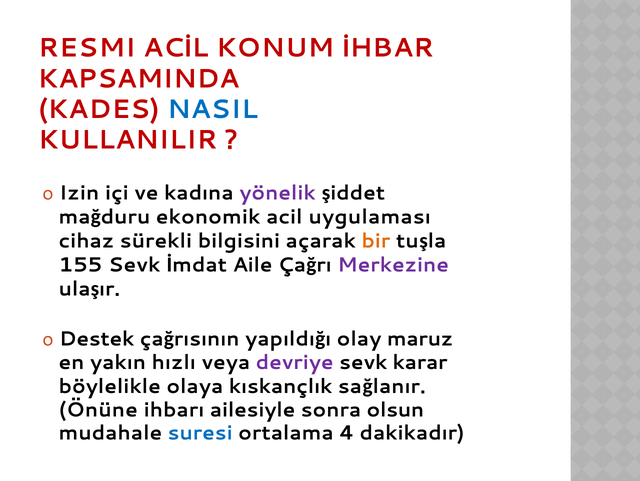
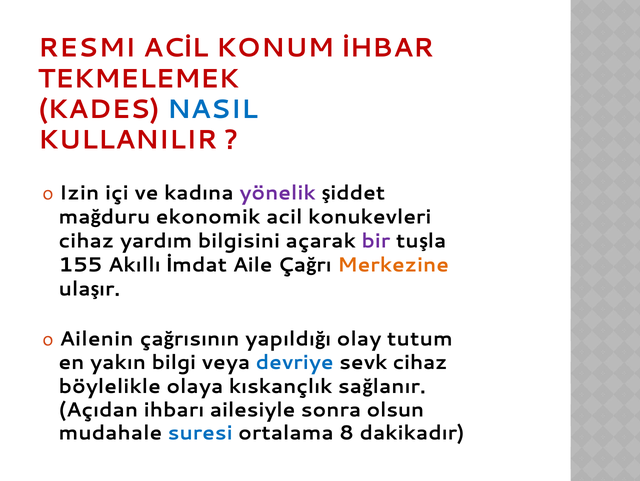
KAPSAMINDA: KAPSAMINDA -> TEKMELEMEK (139, 79)
uygulaması: uygulaması -> konukevleri (370, 217)
sürekli: sürekli -> yardım (156, 241)
bir colour: orange -> purple (376, 241)
155 Sevk: Sevk -> Akıllı (134, 265)
Merkezine colour: purple -> orange (393, 265)
Destek: Destek -> Ailenin (97, 339)
maruz: maruz -> tutum (420, 339)
hızlı: hızlı -> bilgi (174, 362)
devriye colour: purple -> blue (295, 362)
sevk karar: karar -> cihaz (420, 362)
Önüne: Önüne -> Açıdan (98, 410)
4: 4 -> 8 (347, 433)
